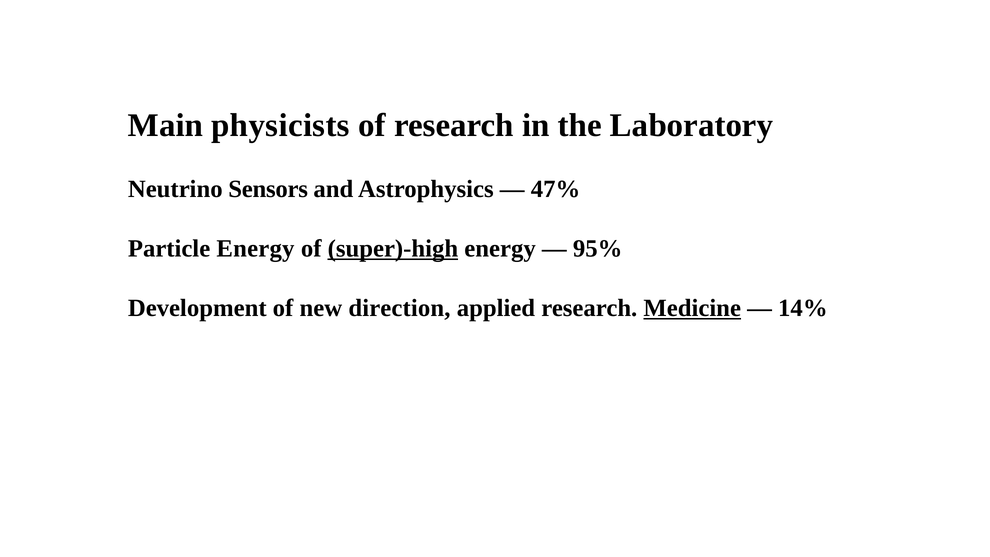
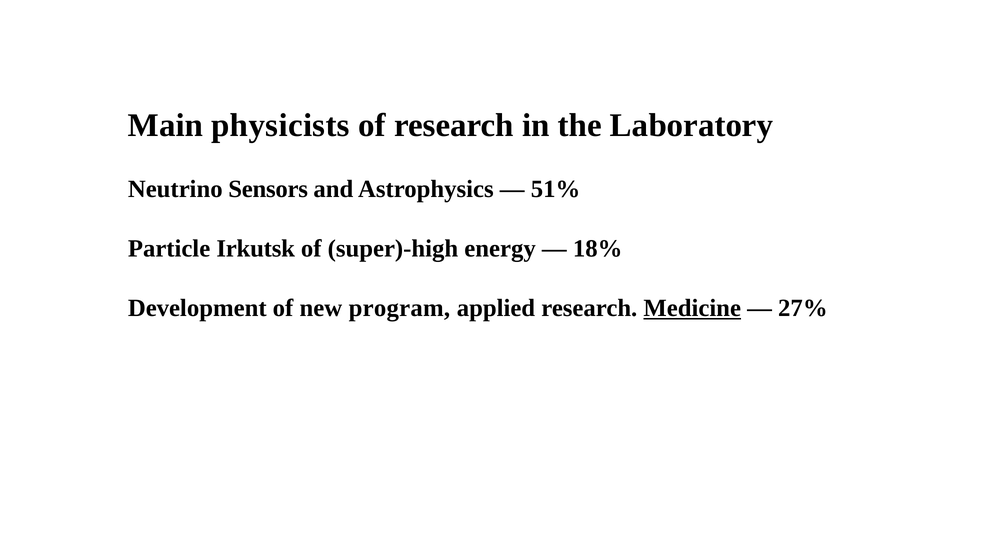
47%: 47% -> 51% (556, 189)
Particle Energy: Energy -> Irkutsk (256, 249)
super)-high underline: present -> none (393, 249)
95%: 95% -> 18% (598, 249)
direction: direction -> program (399, 308)
14%: 14% -> 27% (803, 308)
